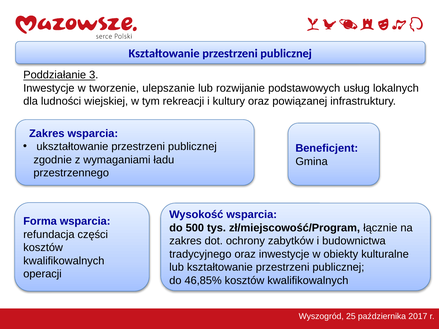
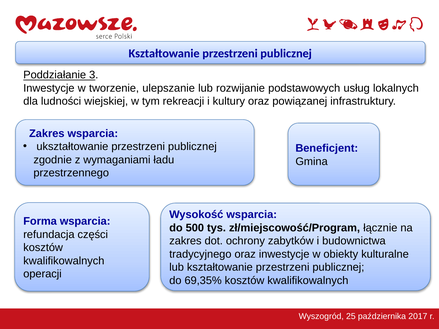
46,85%: 46,85% -> 69,35% (203, 281)
